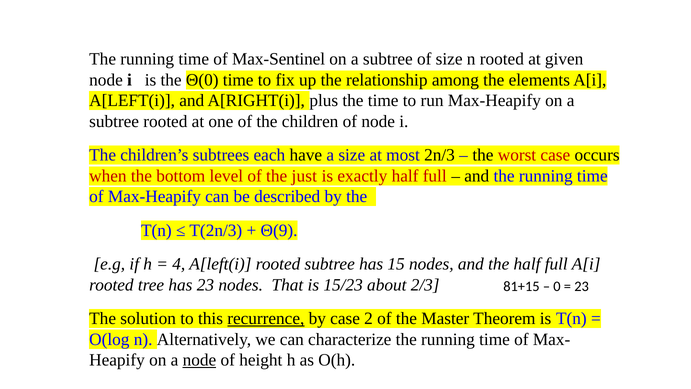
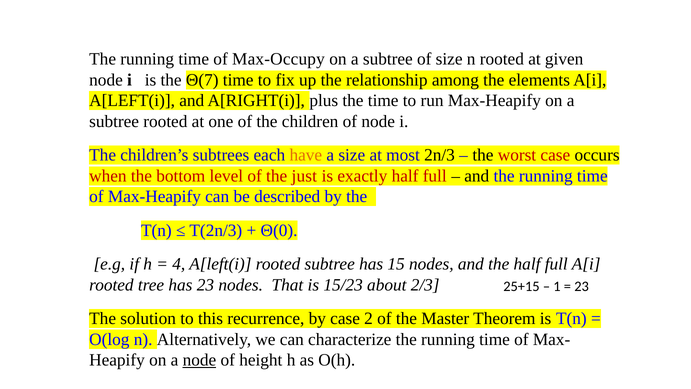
Max-Sentinel: Max-Sentinel -> Max-Occupy (278, 59)
Θ(0: Θ(0 -> Θ(7 (202, 80)
have colour: black -> orange (306, 155)
Θ(9: Θ(9 -> Θ(0 (279, 230)
81+15: 81+15 -> 25+15 (521, 286)
0: 0 -> 1 (557, 286)
recurrence underline: present -> none (266, 318)
